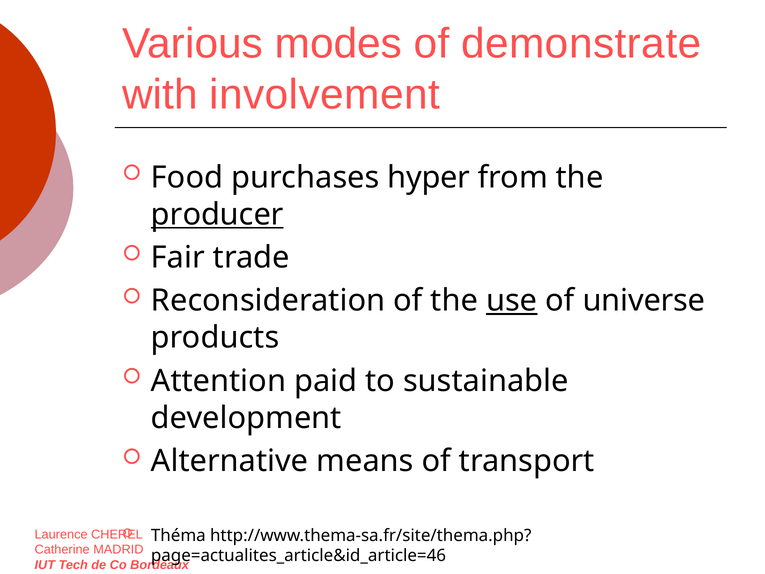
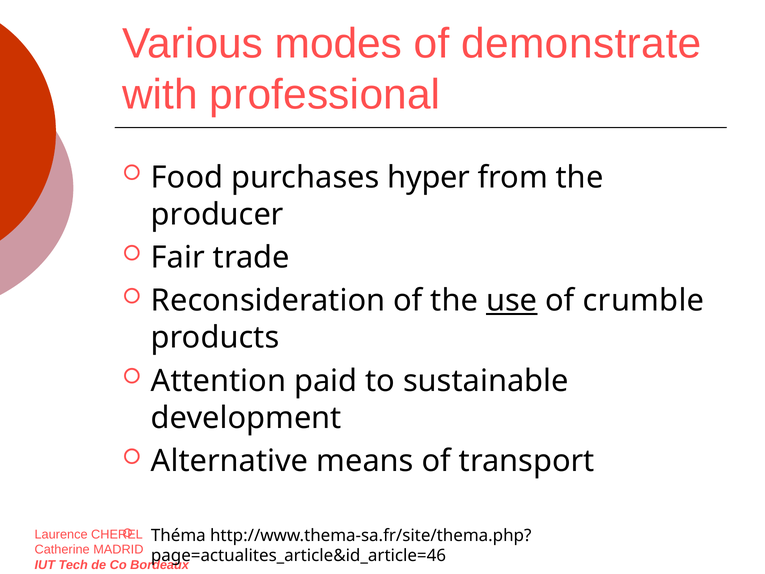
involvement: involvement -> professional (325, 94)
producer underline: present -> none (217, 214)
universe: universe -> crumble (644, 301)
